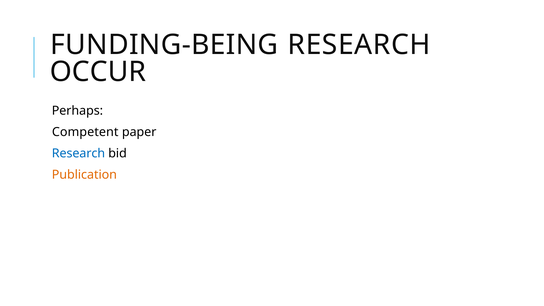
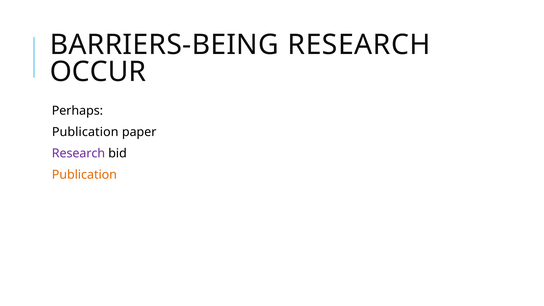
FUNDING-BEING: FUNDING-BEING -> BARRIERS-BEING (164, 45)
Competent: Competent -> Publication (85, 132)
Research colour: blue -> purple (78, 153)
